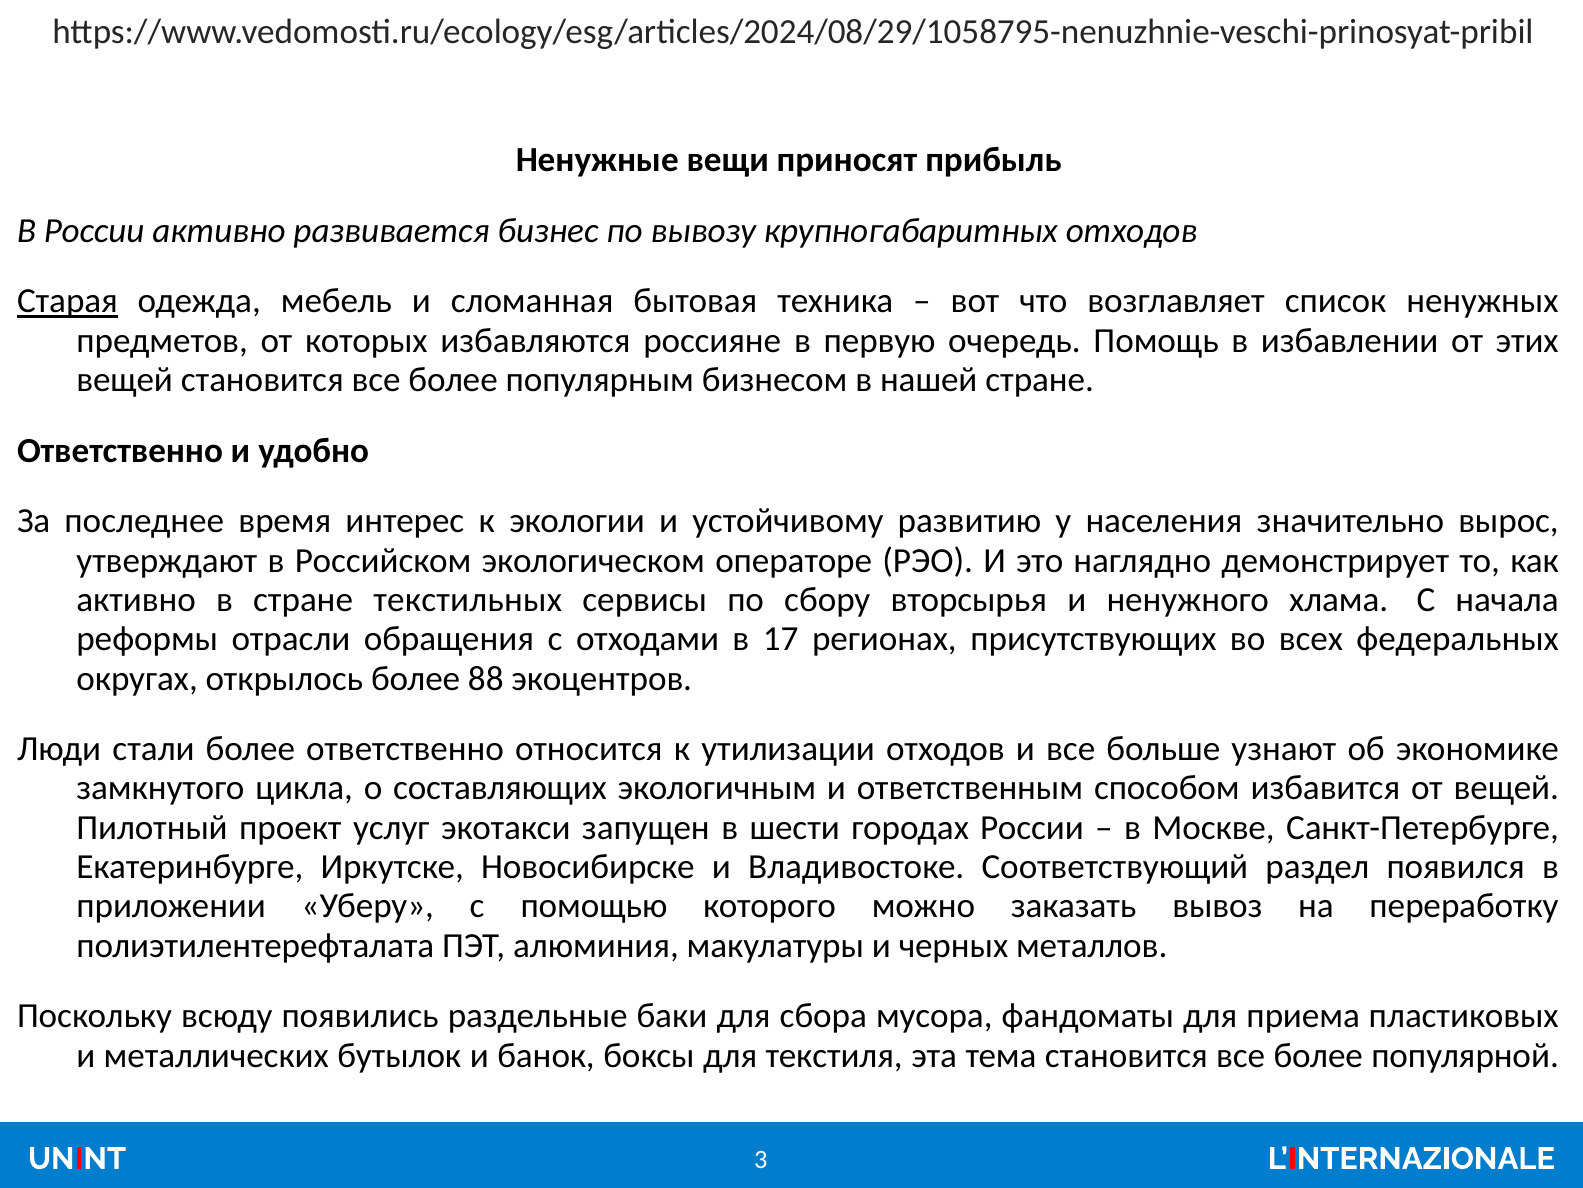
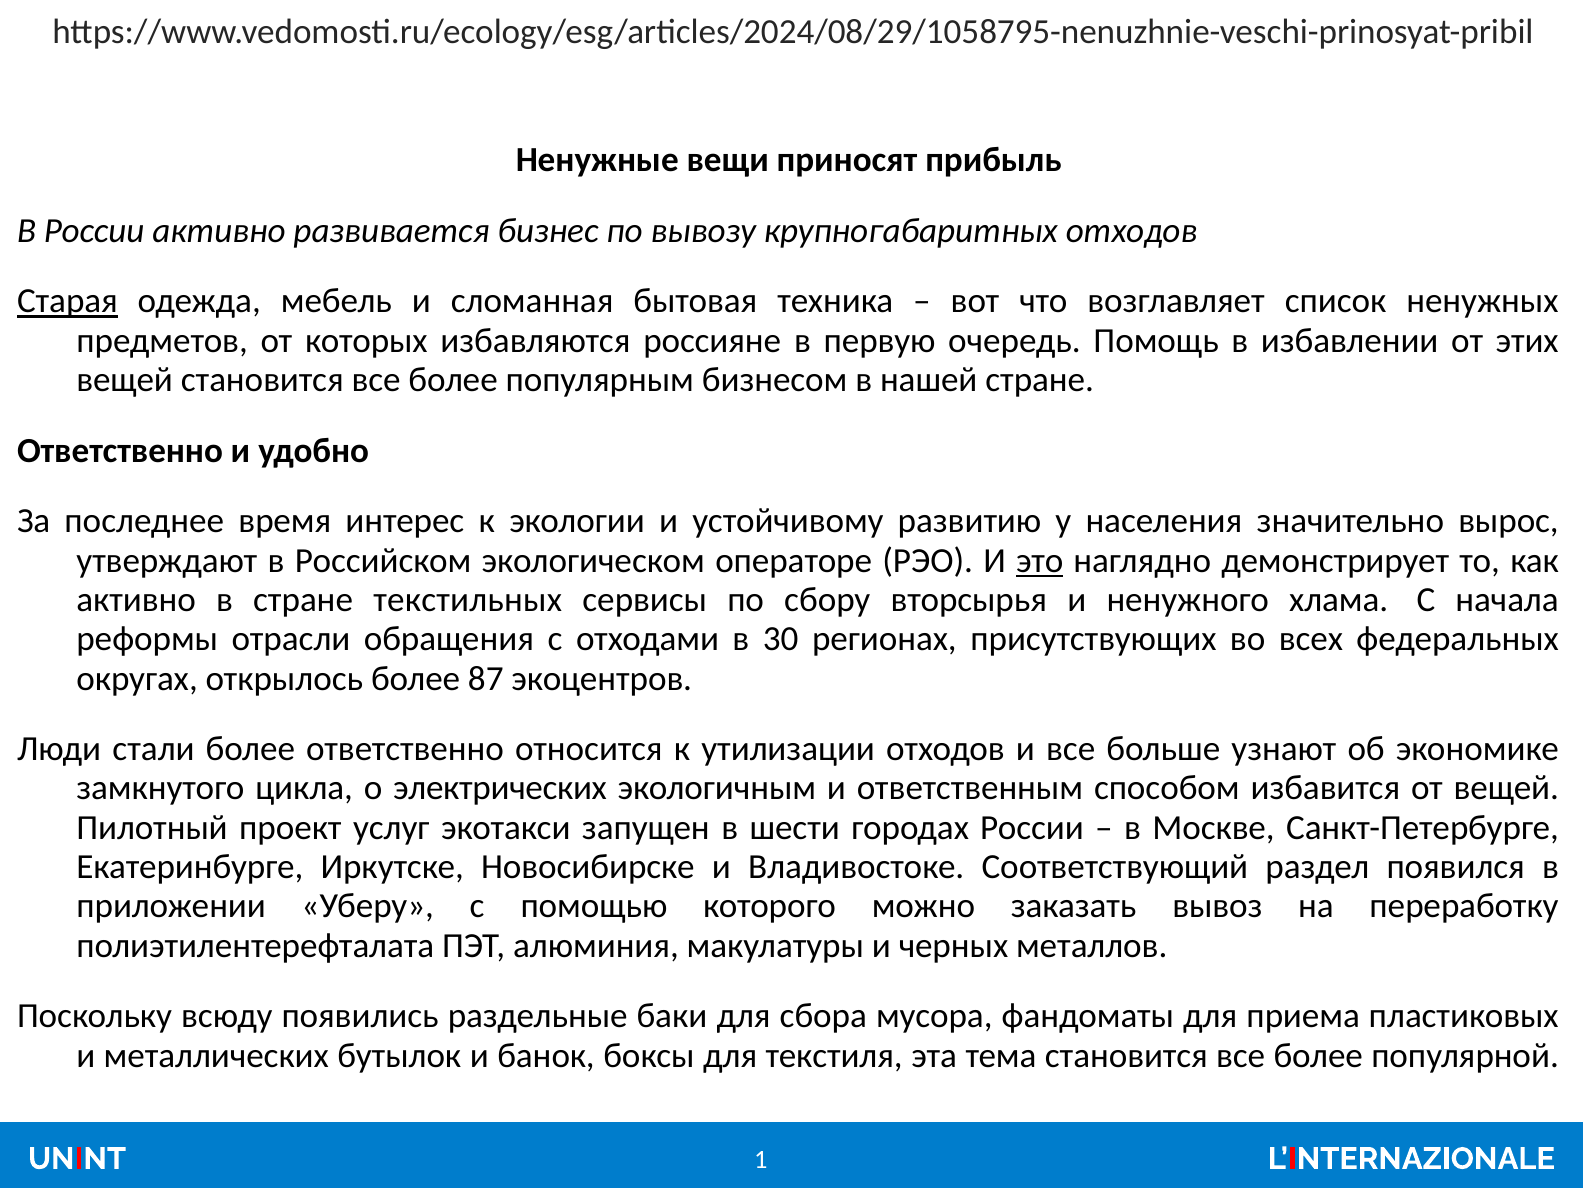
это underline: none -> present (1040, 560)
17: 17 -> 30 (781, 639)
88: 88 -> 87 (486, 678)
составляющих: составляющих -> электрических (500, 788)
3: 3 -> 1 (761, 1159)
